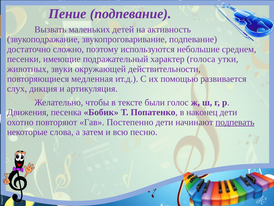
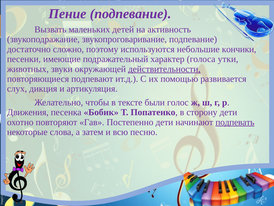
среднем: среднем -> кончики (239, 49)
действительности underline: none -> present (164, 69)
медленная: медленная -> подпевают (92, 79)
наконец: наконец -> сторону (202, 112)
